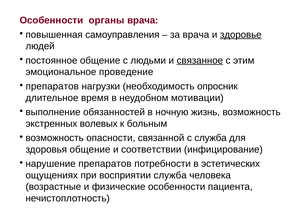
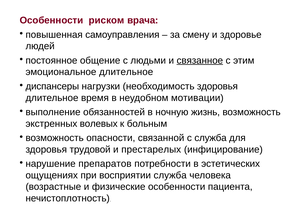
органы: органы -> риском (107, 20)
за врача: врача -> смену (196, 35)
здоровье underline: present -> none (241, 35)
эмоциональное проведение: проведение -> длительное (126, 72)
препаратов: препаратов -> диспансеры (52, 86)
необходимость опросник: опросник -> здоровья (217, 86)
здоровья общение: общение -> трудовой (90, 150)
соответствии: соответствии -> престарелых (151, 150)
